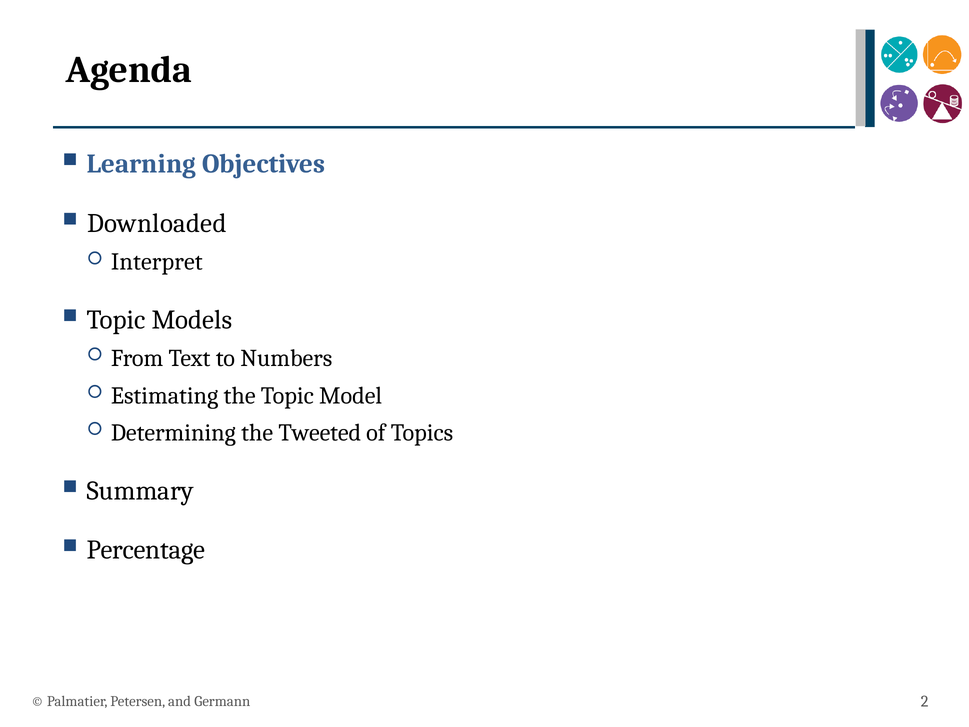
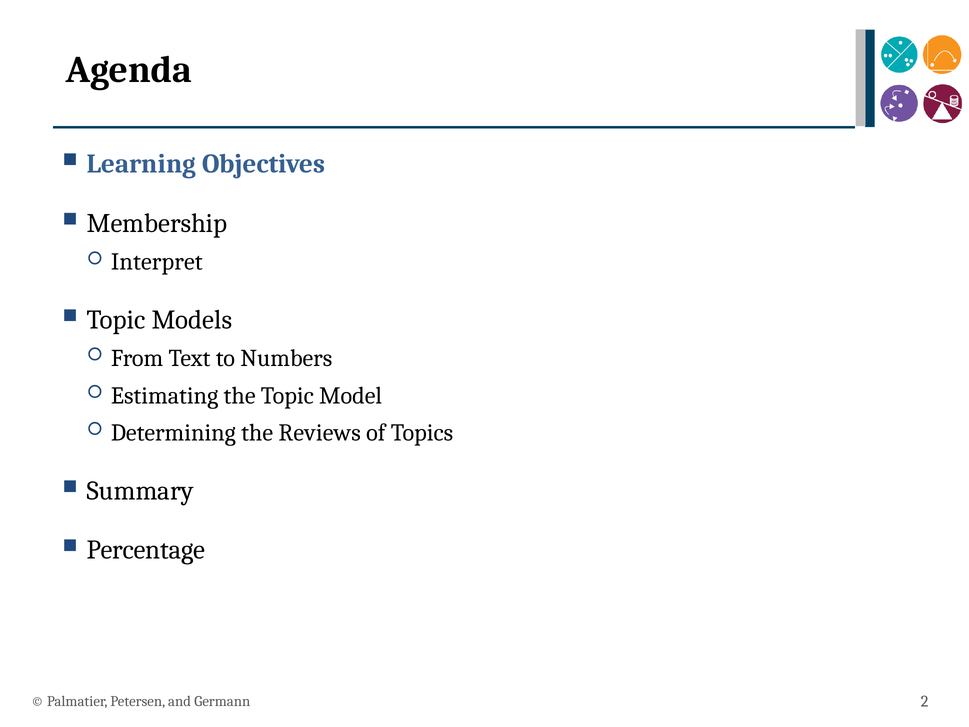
Downloaded: Downloaded -> Membership (157, 223)
Tweeted: Tweeted -> Reviews (320, 433)
